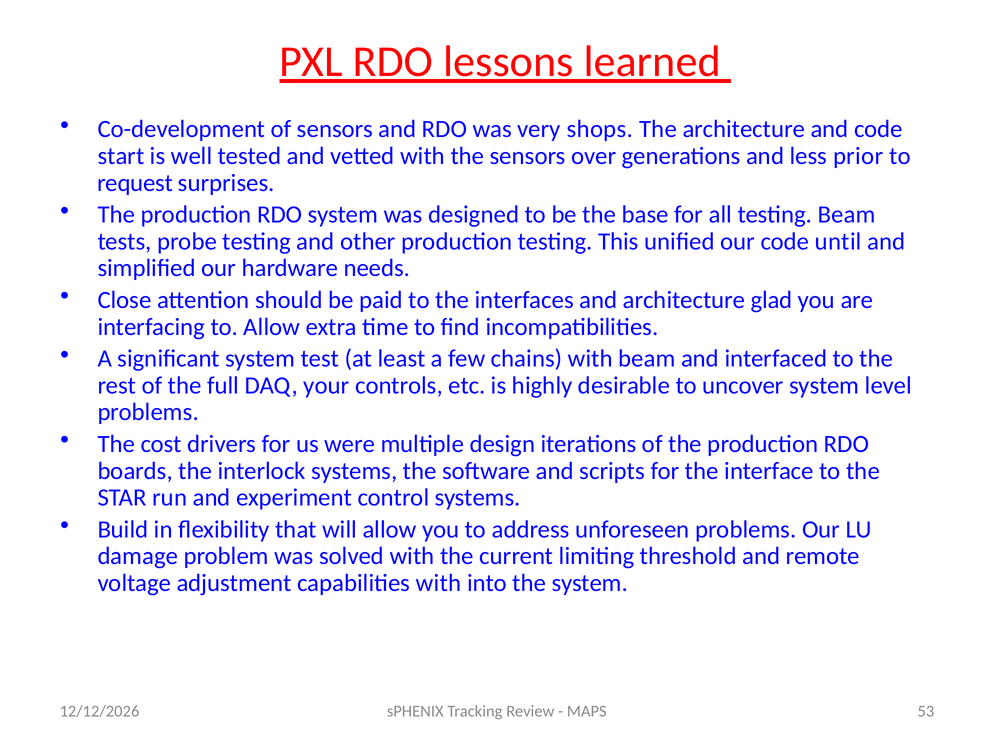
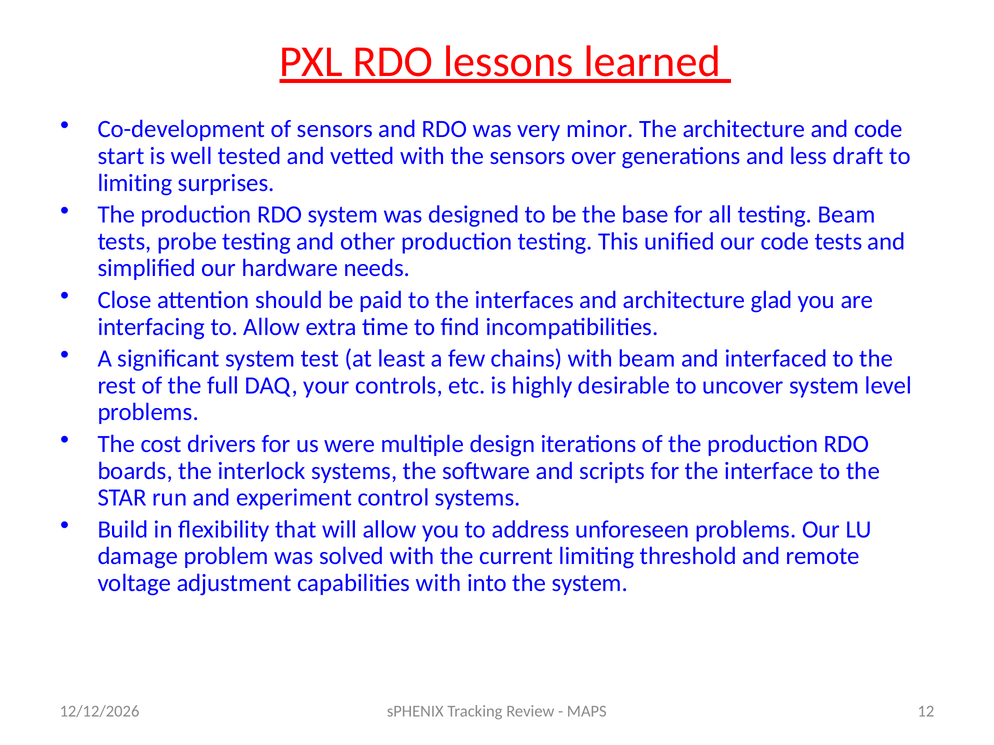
shops: shops -> minor (600, 129)
prior: prior -> draft (858, 156)
request: request -> limiting (135, 183)
code until: until -> tests (839, 242)
53: 53 -> 12 (926, 712)
